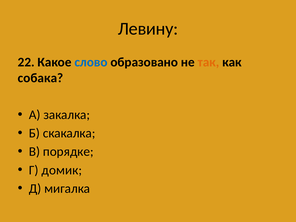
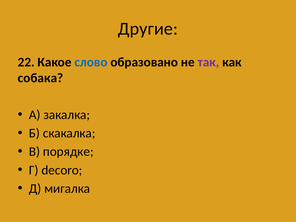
Левину: Левину -> Другие (148, 29)
так colour: orange -> purple (209, 62)
домик: домик -> decoro (62, 170)
